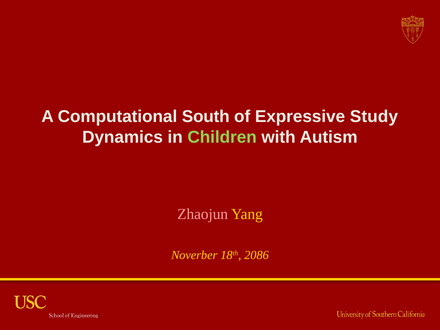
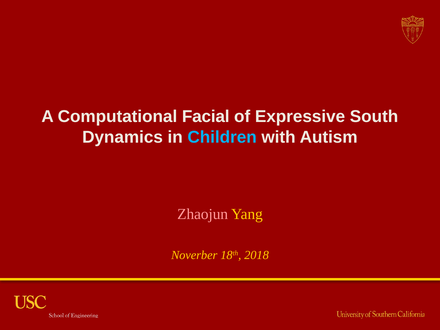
South: South -> Facial (206, 117)
Study: Study -> South (374, 117)
Children colour: light green -> light blue (222, 137)
2086: 2086 -> 2018 (257, 255)
